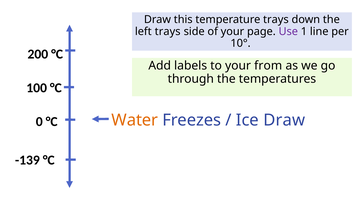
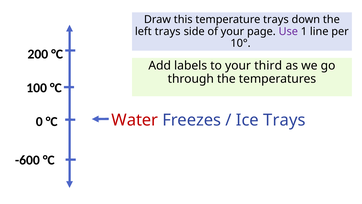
from: from -> third (268, 66)
Water colour: orange -> red (135, 120)
Ice Draw: Draw -> Trays (284, 120)
-139: -139 -> -600 (27, 160)
